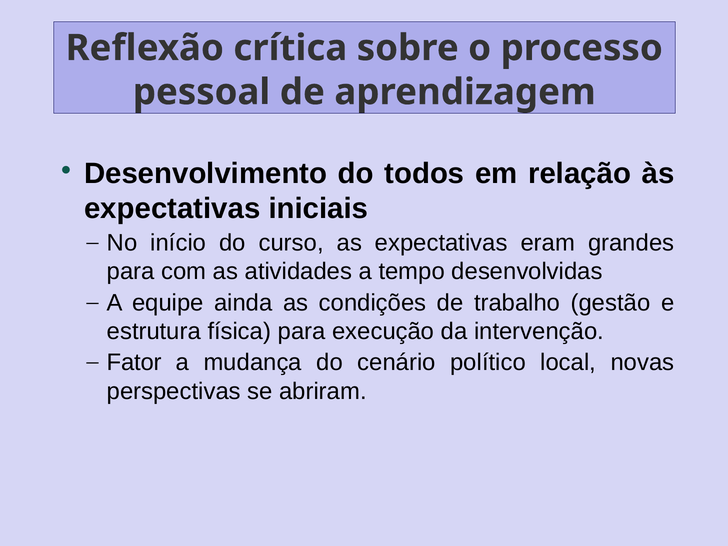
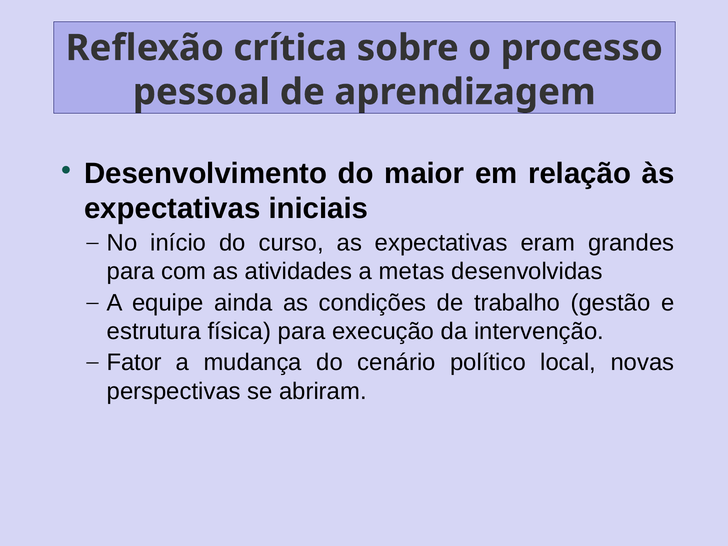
todos: todos -> maior (424, 173)
tempo: tempo -> metas (412, 271)
